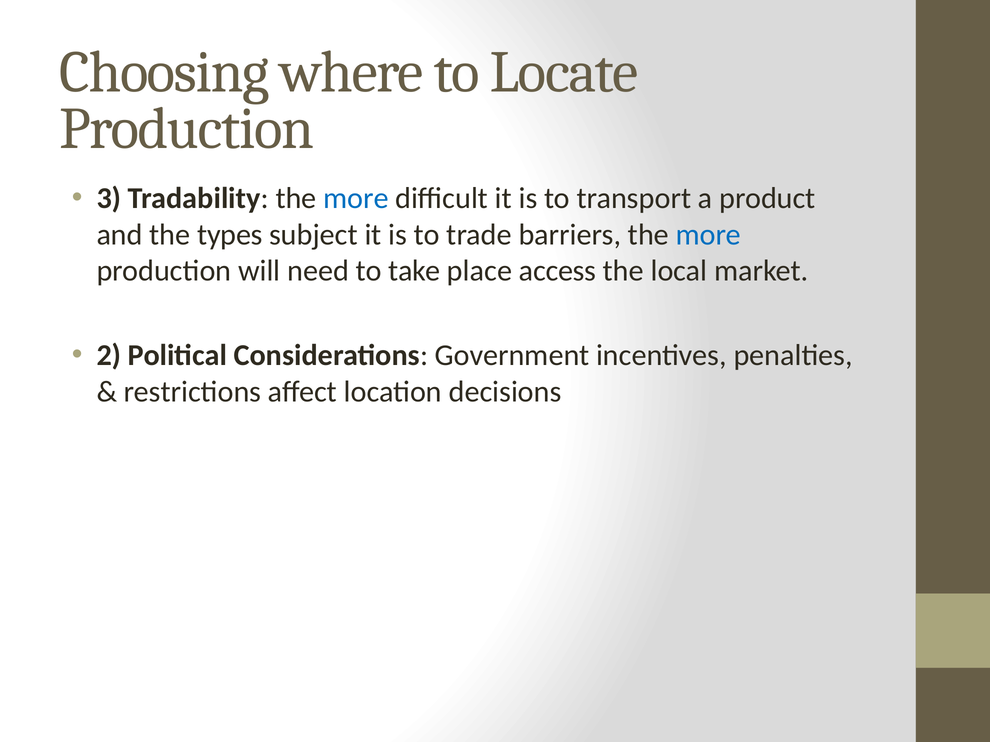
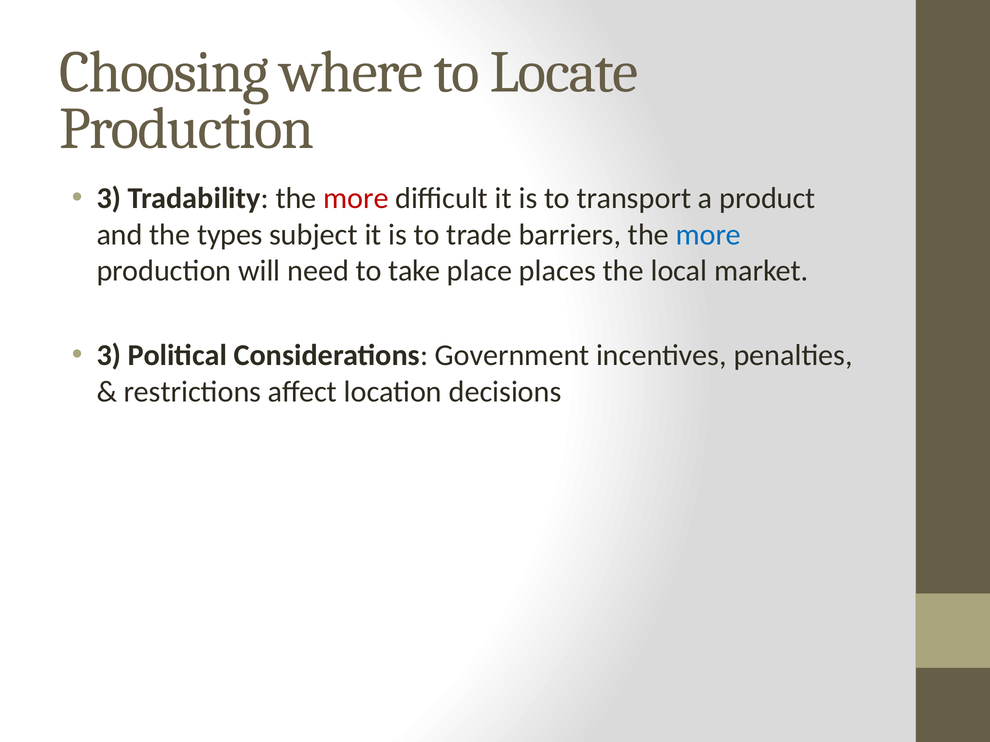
more colour: blue -> red (356, 198)
access: access -> places (557, 271)
2: 2 -> 3 (109, 356)
